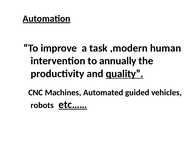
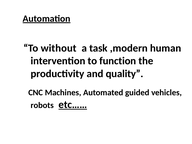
improve: improve -> without (59, 48)
annually: annually -> function (118, 61)
quality underline: present -> none (125, 74)
